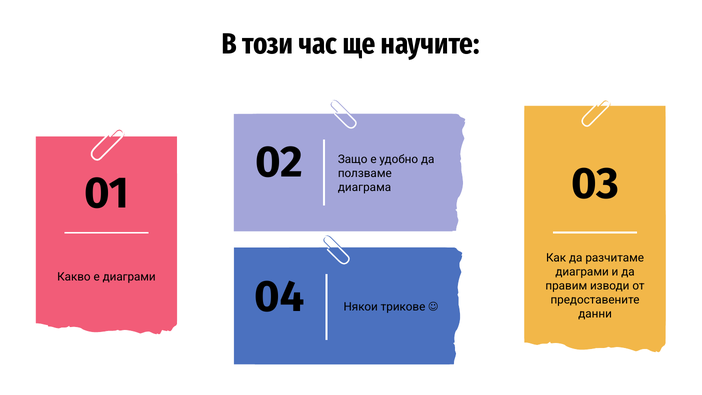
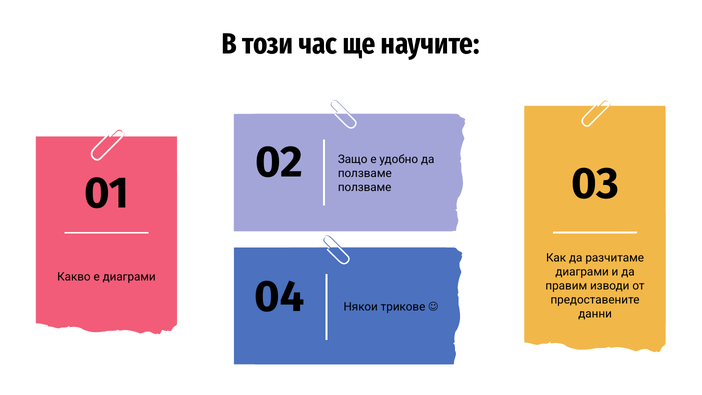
диаграма: диаграма -> ползваме (365, 187)
